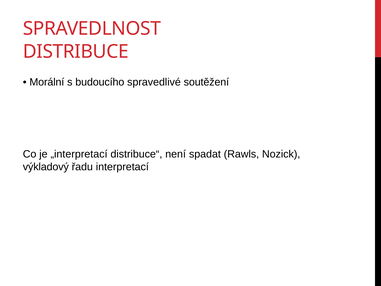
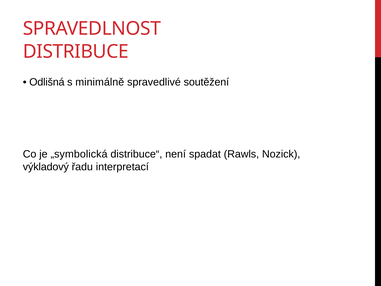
Morální: Morální -> Odlišná (47, 82)
budoucího: budoucího -> minimálně (100, 82)
„interpretací: „interpretací -> „symbolická (79, 154)
